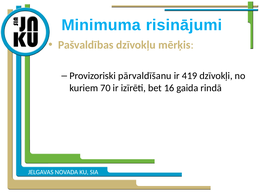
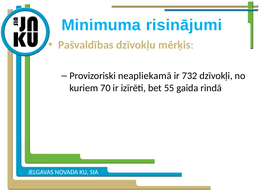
pārvaldīšanu: pārvaldīšanu -> neapliekamā (145, 76)
419: 419 -> 732 (190, 76)
16: 16 -> 55 (169, 88)
